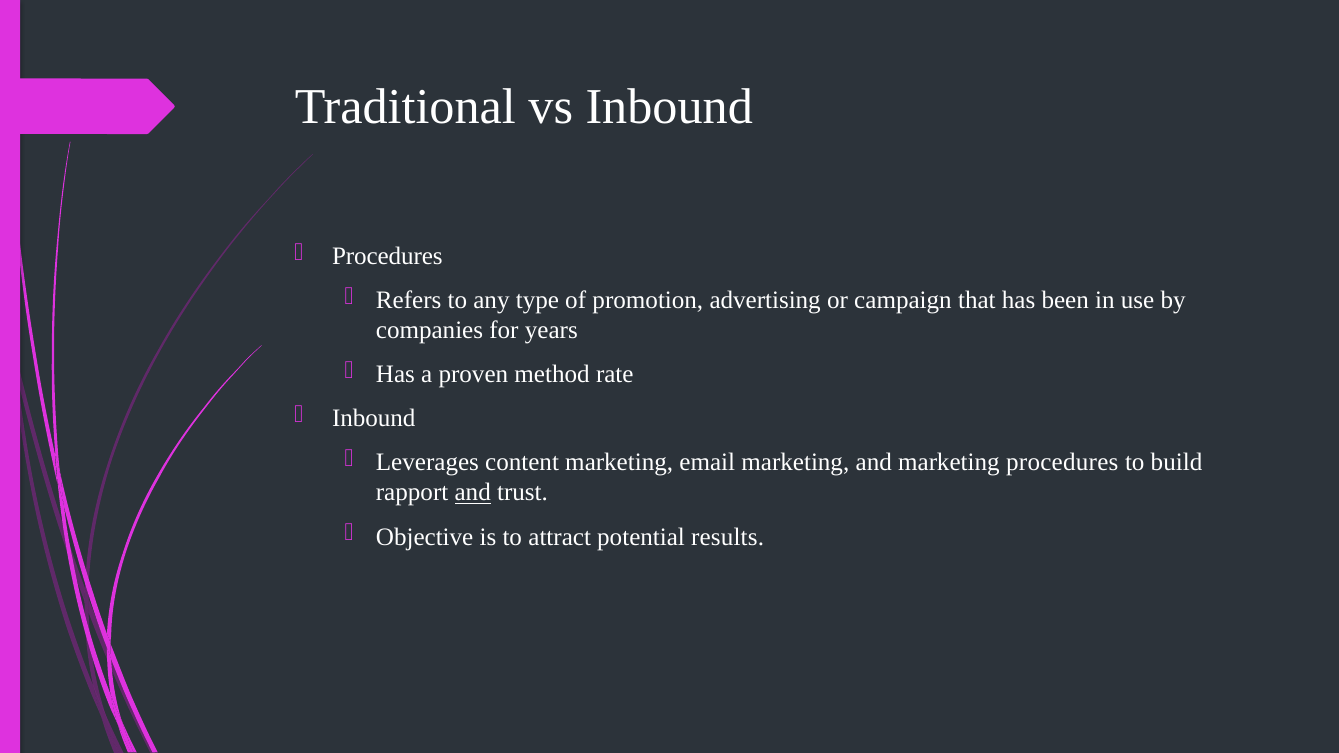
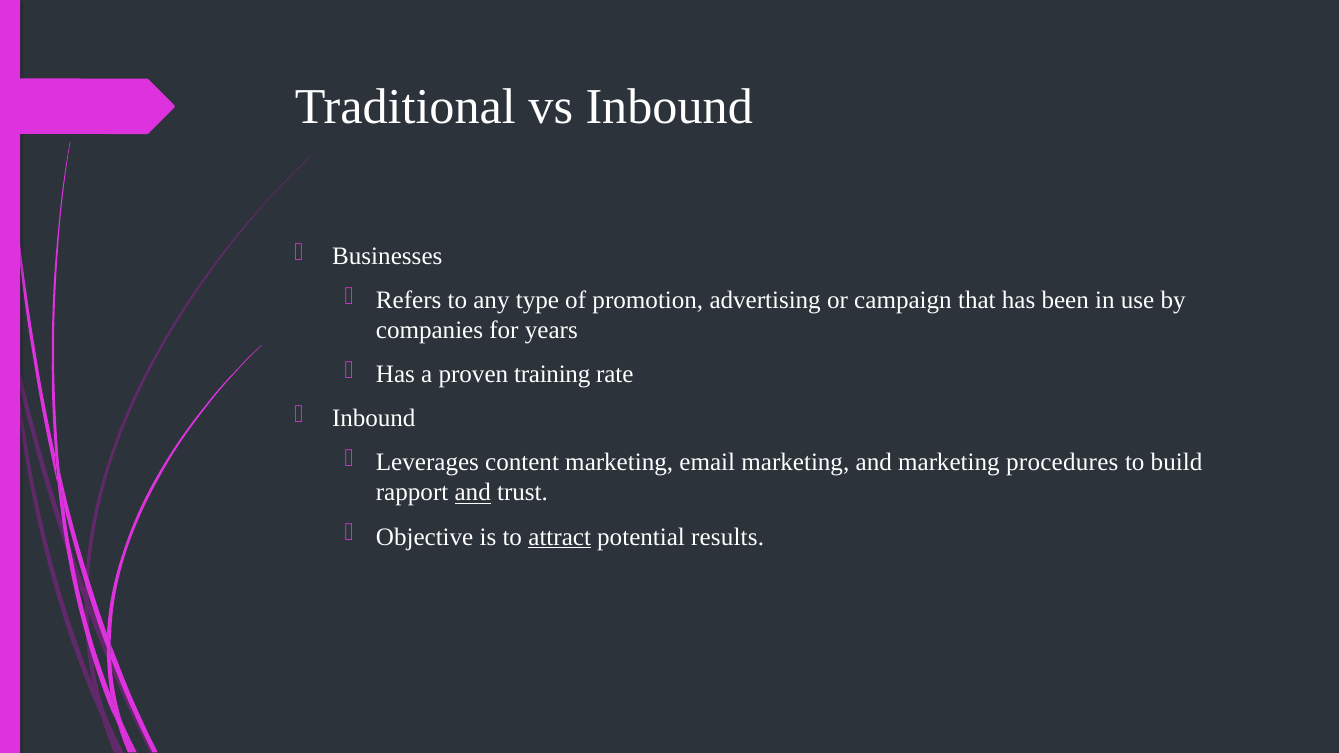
Procedures: Procedures -> Businesses (387, 256)
method: method -> training (552, 374)
attract underline: none -> present (560, 537)
